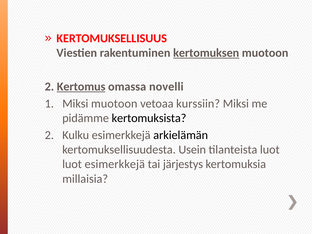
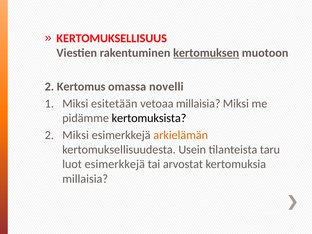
Kertomus underline: present -> none (81, 87)
Miksi muotoon: muotoon -> esitetään (114, 104)
vetoaa kurssiin: kurssiin -> millaisia (198, 104)
2 Kulku: Kulku -> Miksi (76, 135)
arkielämän colour: black -> orange (181, 135)
tilanteista luot: luot -> taru (270, 150)
järjestys: järjestys -> arvostat (183, 164)
